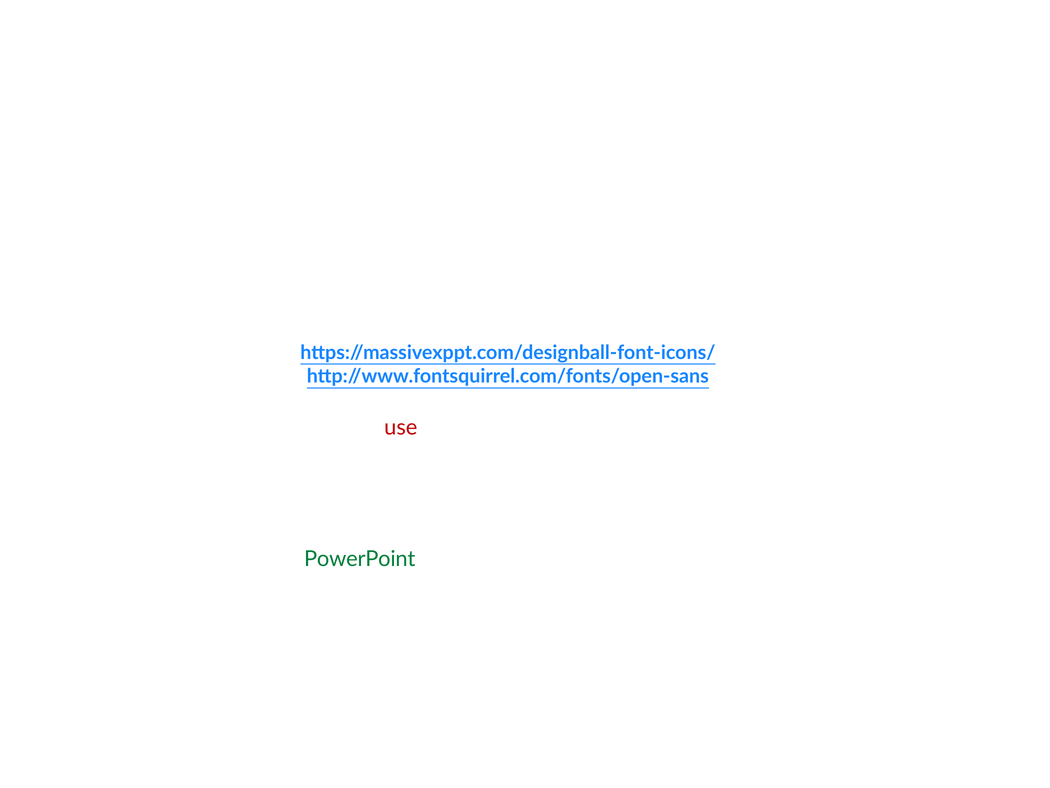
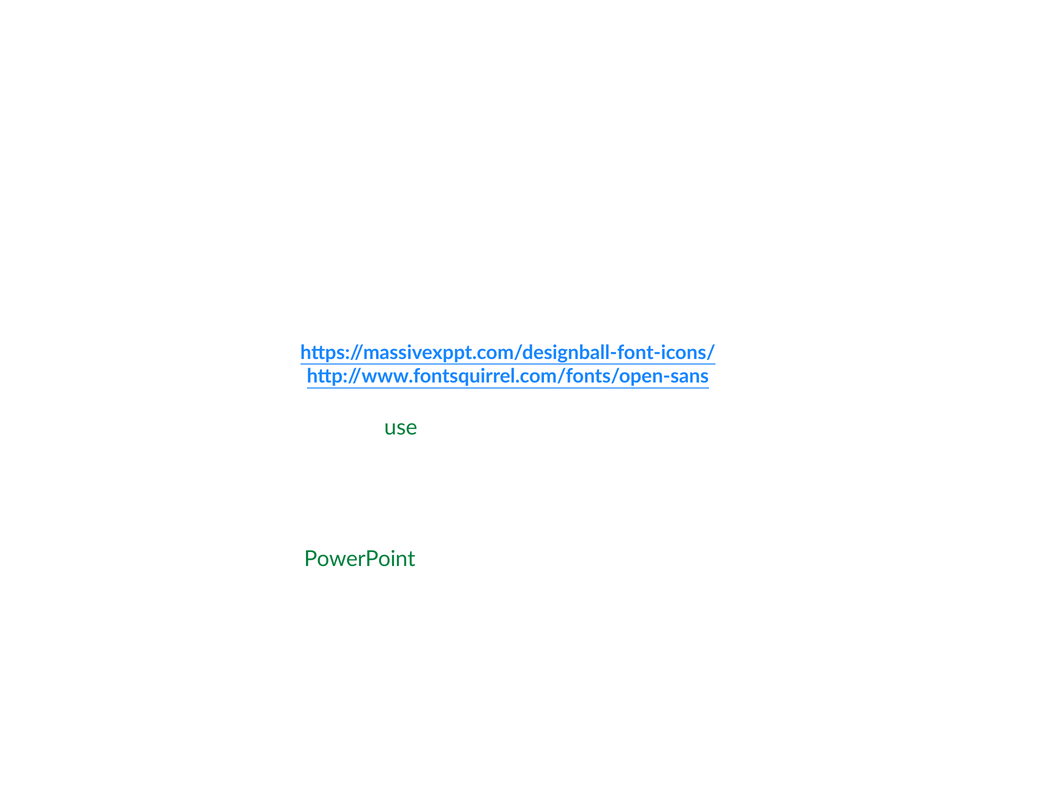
use colour: red -> green (401, 427)
